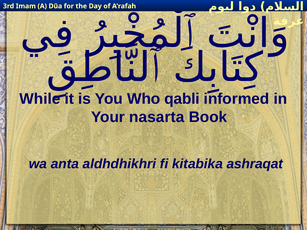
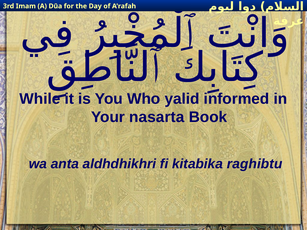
qabli: qabli -> yalid (182, 99)
ashraqat: ashraqat -> raghibtu (255, 164)
